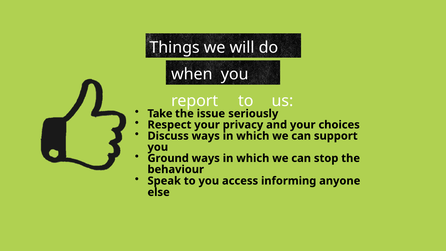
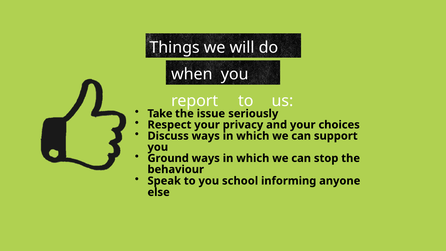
access: access -> school (240, 181)
